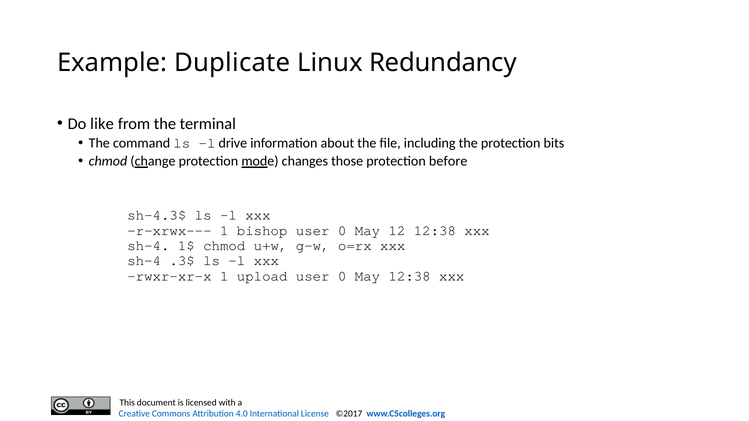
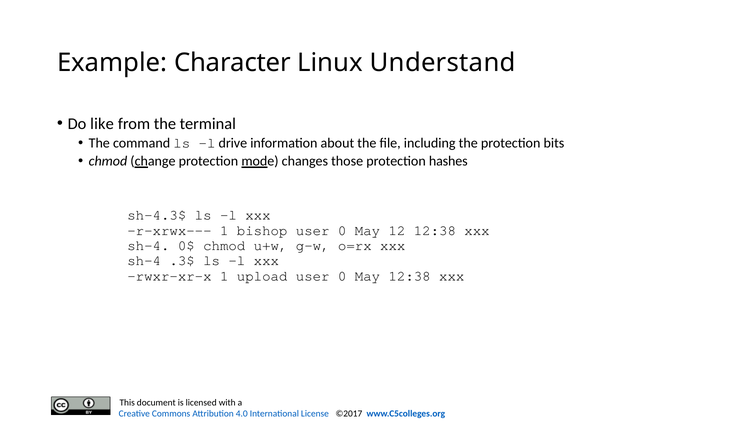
Duplicate: Duplicate -> Character (232, 63)
Redundancy: Redundancy -> Understand (443, 63)
before: before -> hashes (448, 161)
1$: 1$ -> 0$ (186, 246)
